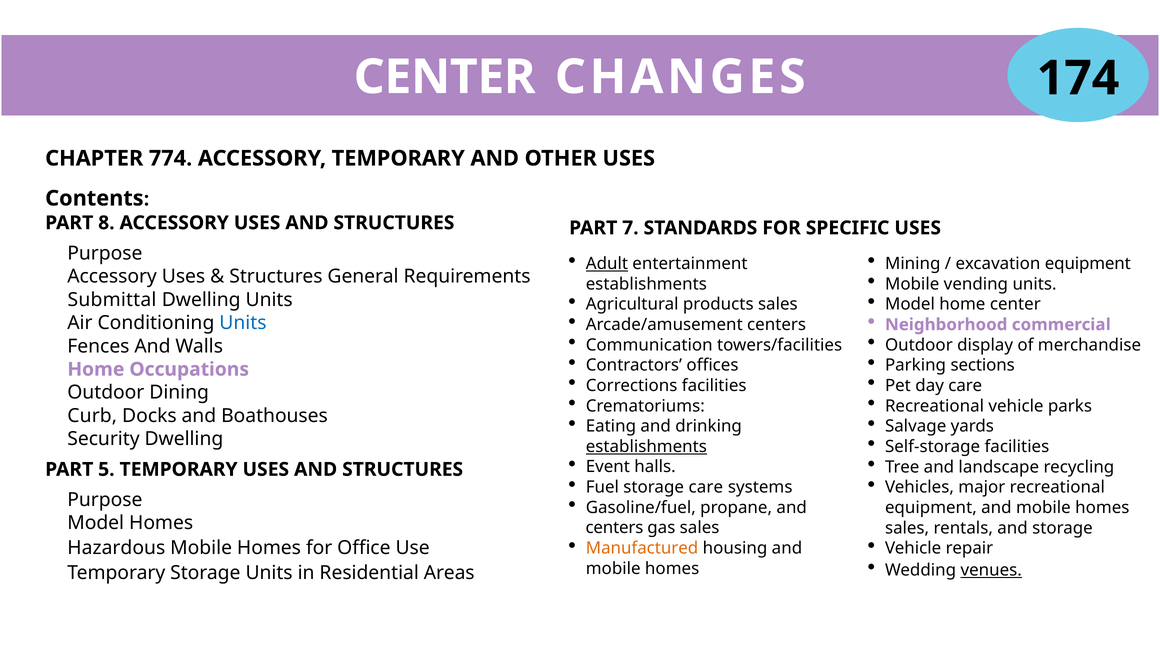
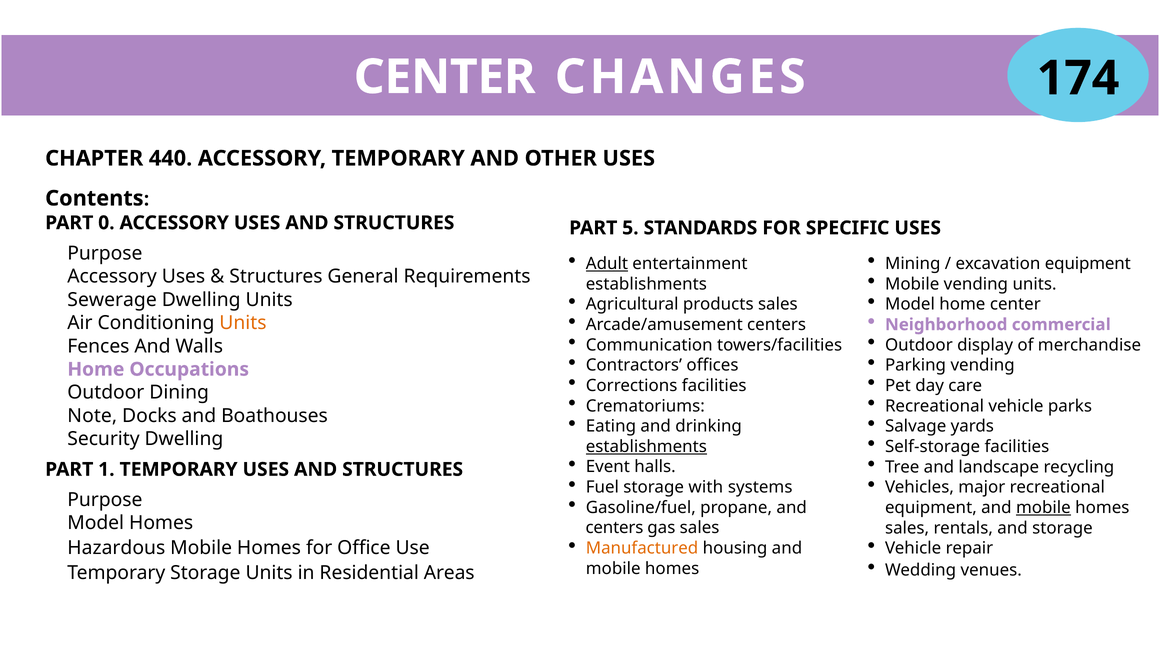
774: 774 -> 440 (171, 158)
8: 8 -> 0 (106, 223)
7: 7 -> 5 (630, 228)
Submittal: Submittal -> Sewerage (112, 299)
Units colour: blue -> orange (243, 323)
Parking sections: sections -> vending (983, 365)
Curb: Curb -> Note (92, 415)
5: 5 -> 1 (106, 469)
storage care: care -> with (706, 487)
mobile underline: none -> present (1043, 507)
venues underline: present -> none (991, 570)
